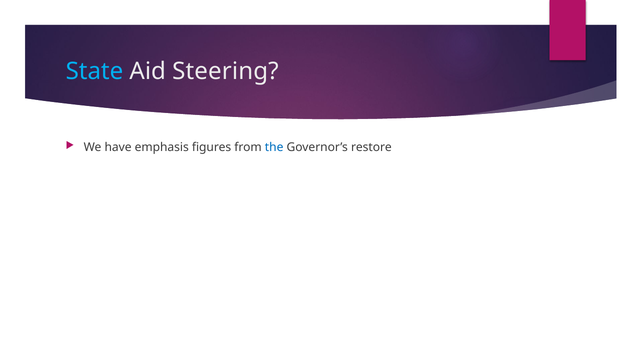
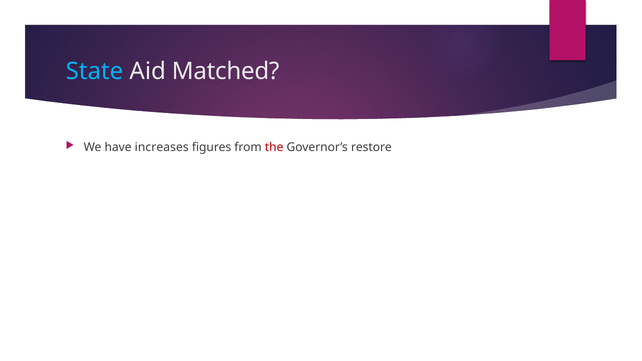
Steering: Steering -> Matched (226, 72)
emphasis: emphasis -> increases (162, 148)
the colour: blue -> red (274, 148)
